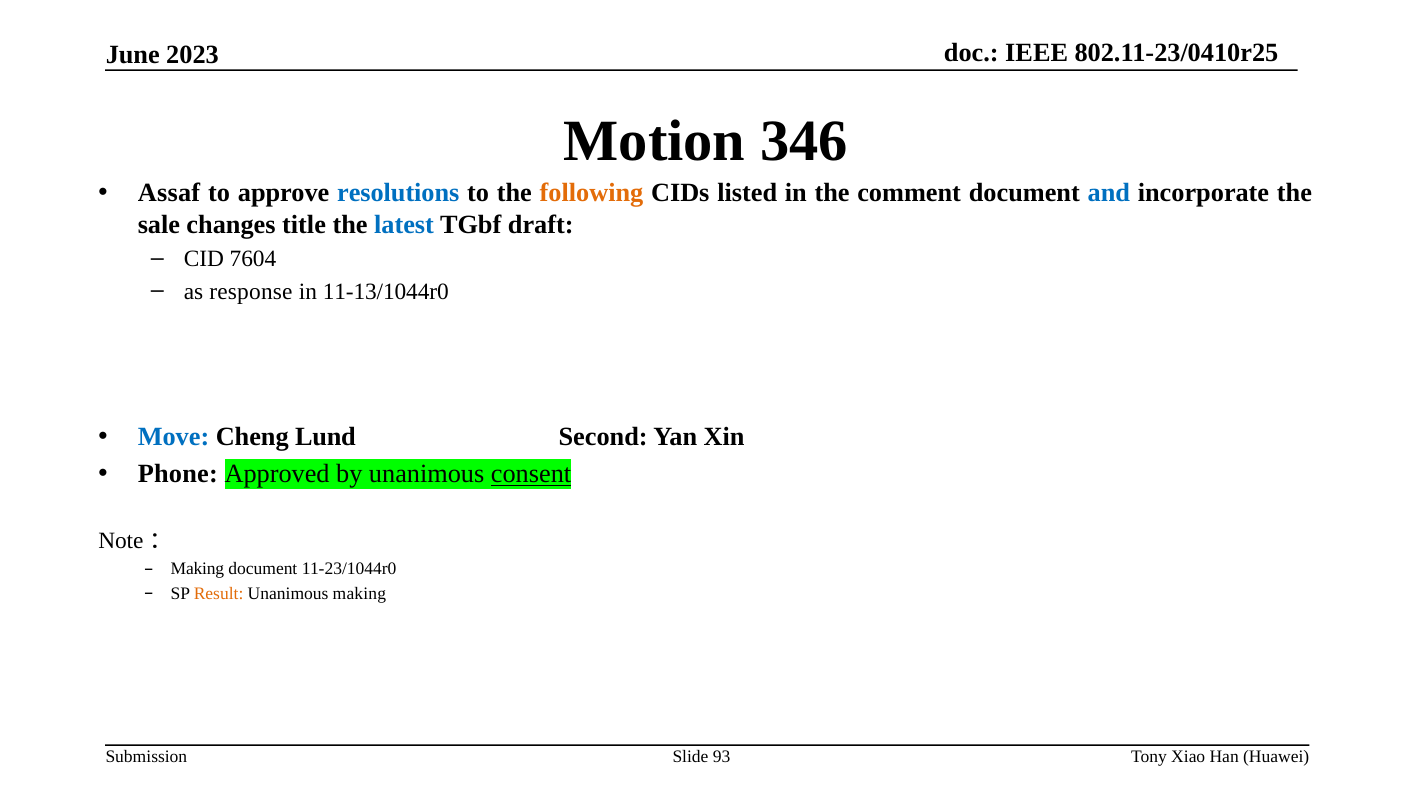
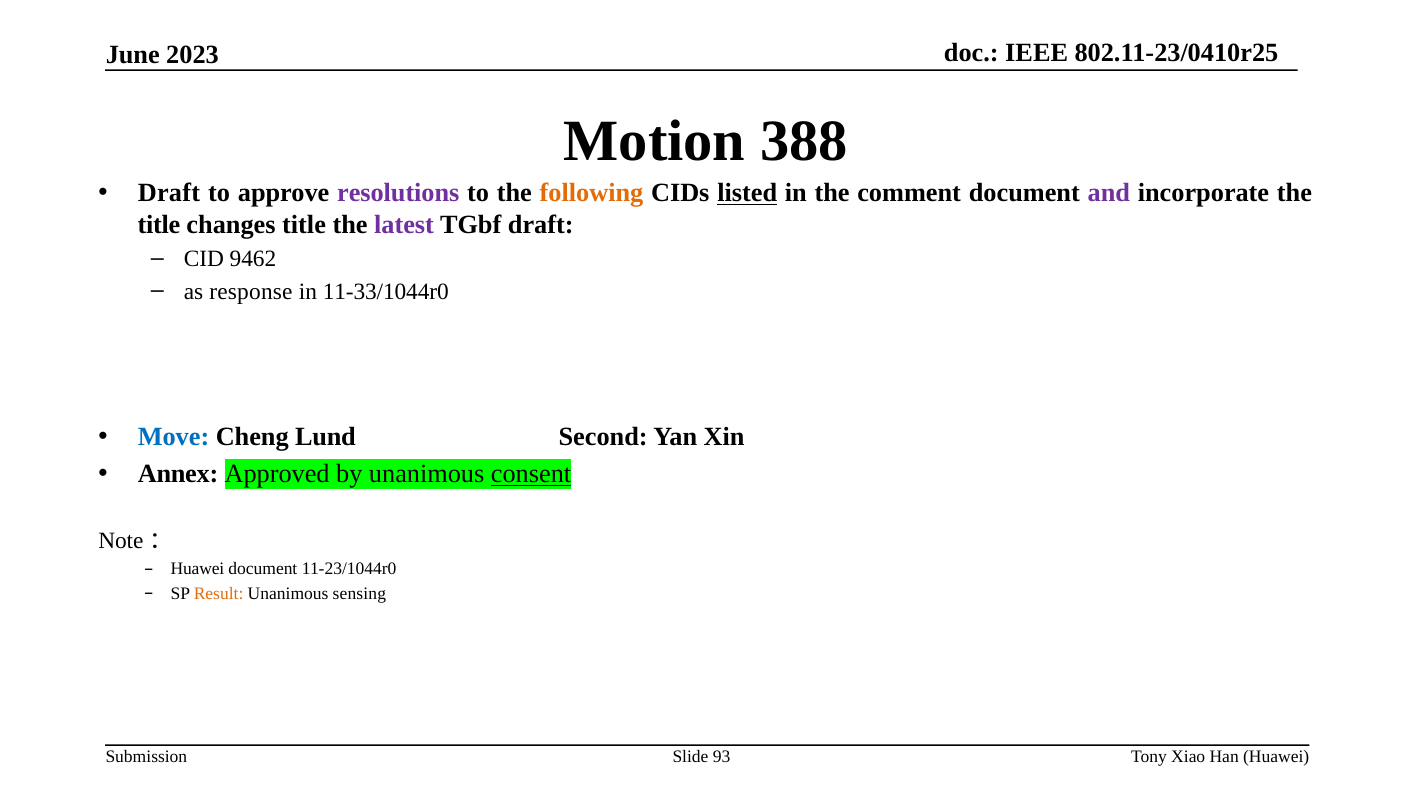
346: 346 -> 388 (804, 141)
Assaf: Assaf -> Draft (169, 193)
resolutions colour: blue -> purple (398, 193)
listed underline: none -> present (747, 193)
and colour: blue -> purple (1109, 193)
sale: sale -> title (159, 225)
latest colour: blue -> purple (404, 225)
7604: 7604 -> 9462 (253, 259)
11-13/1044r0: 11-13/1044r0 -> 11-33/1044r0 (386, 292)
Phone: Phone -> Annex (178, 474)
Making: Making -> Huawei (197, 569)
Unanimous making: making -> sensing (359, 593)
